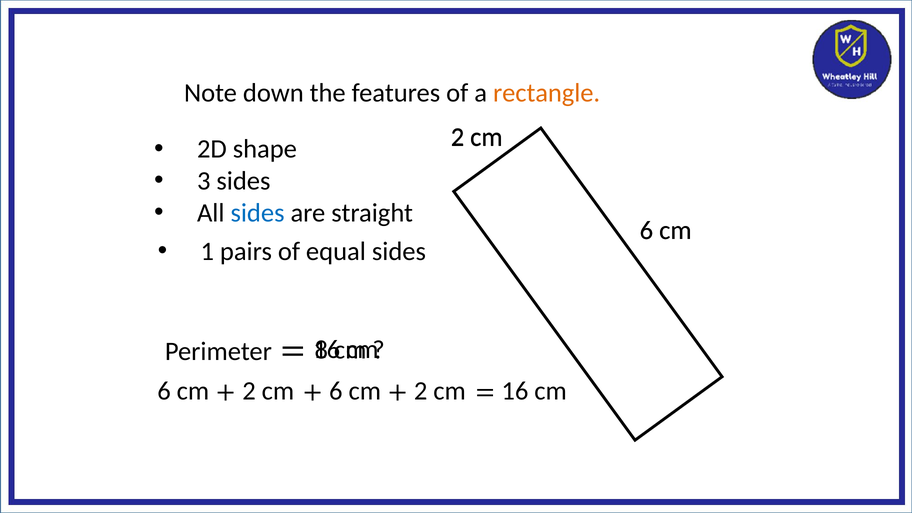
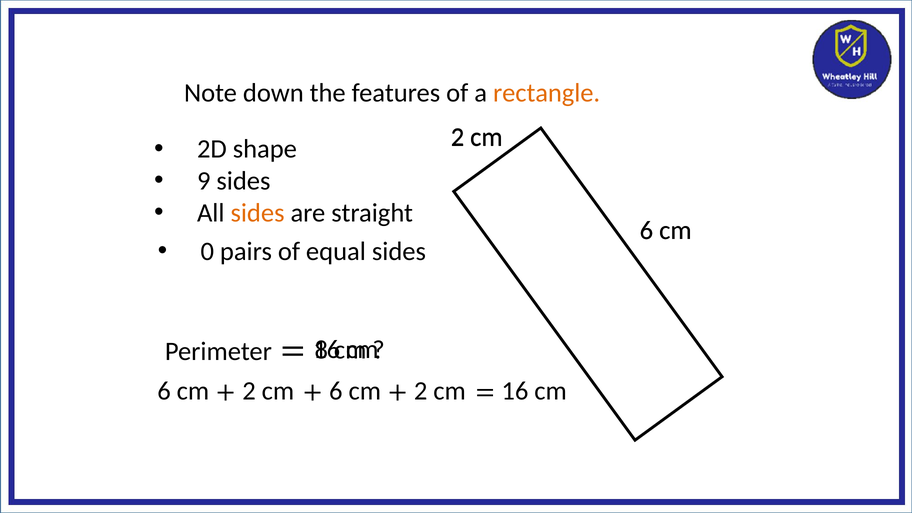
3: 3 -> 9 (204, 181)
sides colour: blue -> orange (258, 213)
1: 1 -> 0 (207, 251)
